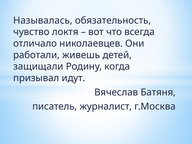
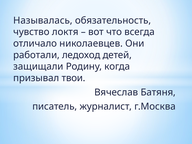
живешь: живешь -> ледоход (81, 55)
идут: идут -> твои (74, 78)
